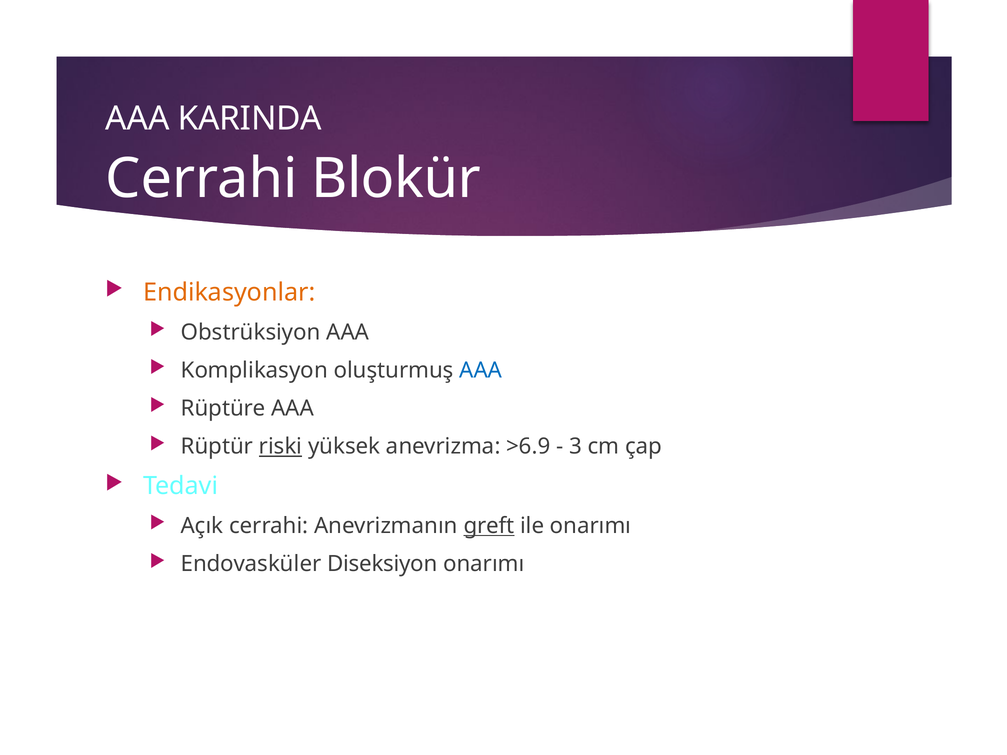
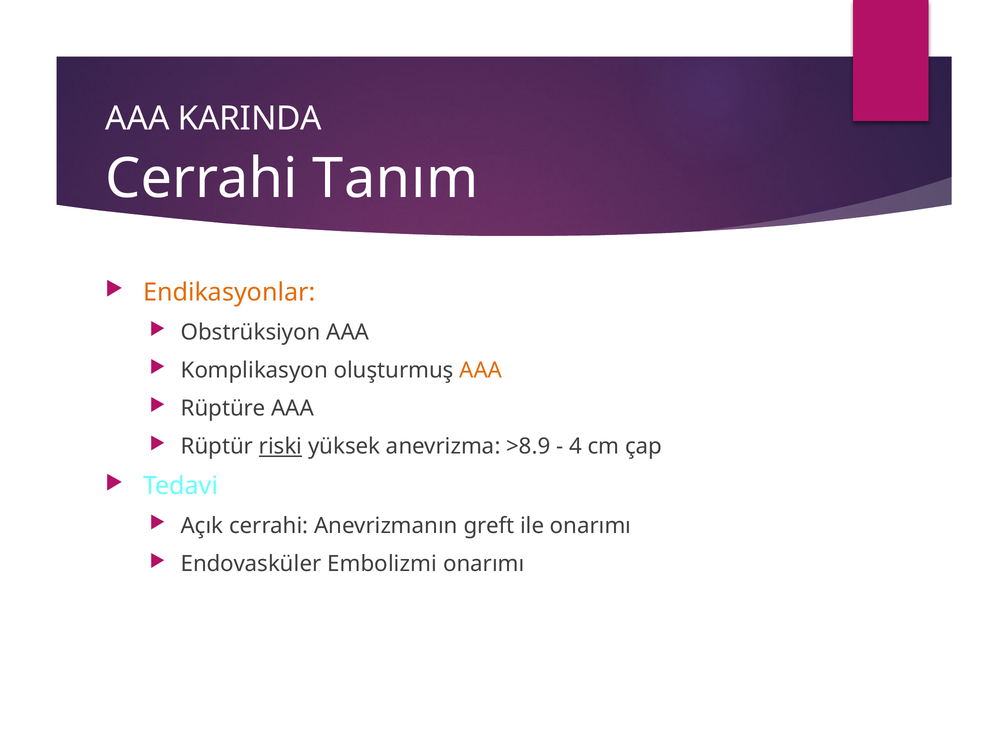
Blokür: Blokür -> Tanım (395, 179)
AAA colour: blue -> orange (481, 370)
>6.9: >6.9 -> >8.9 (528, 447)
3: 3 -> 4 (576, 447)
greft underline: present -> none (489, 526)
Diseksiyon: Diseksiyon -> Embolizmi (382, 564)
